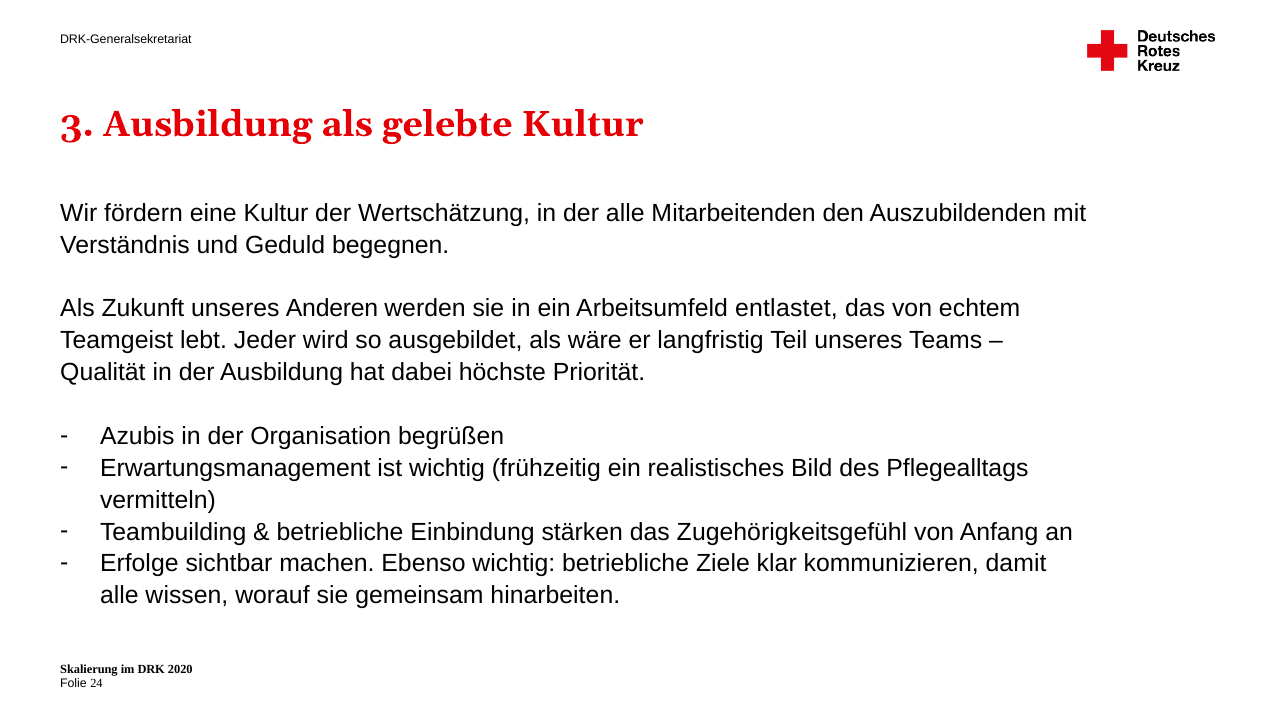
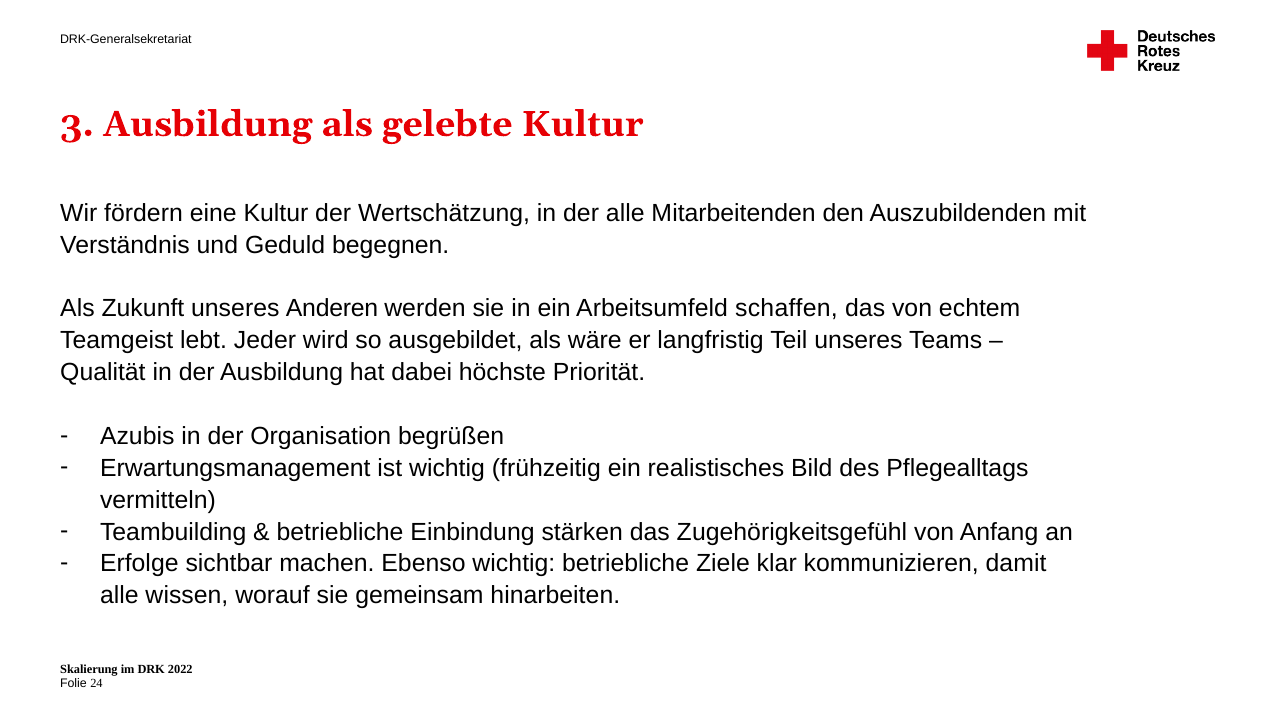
entlastet: entlastet -> schaffen (786, 309)
2020: 2020 -> 2022 (180, 670)
